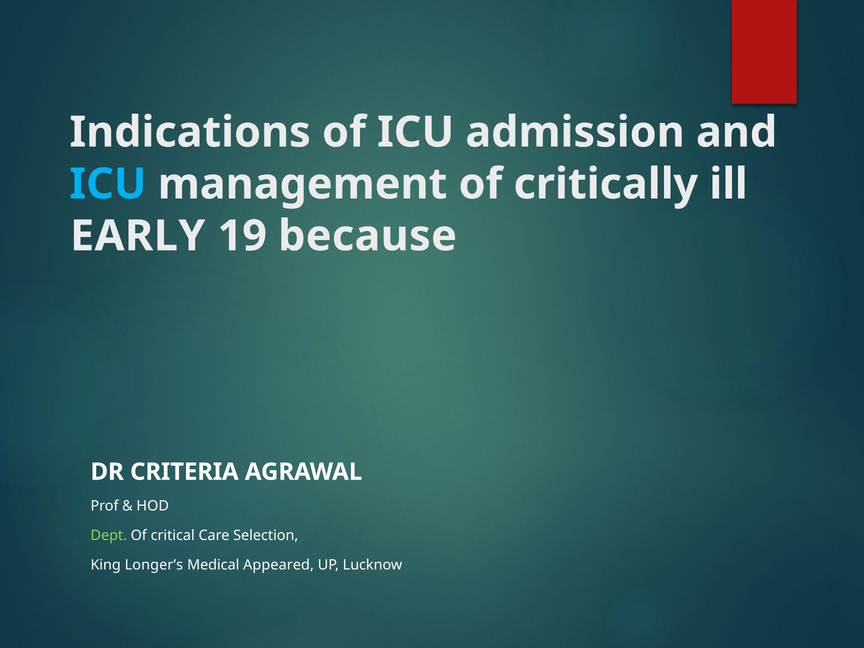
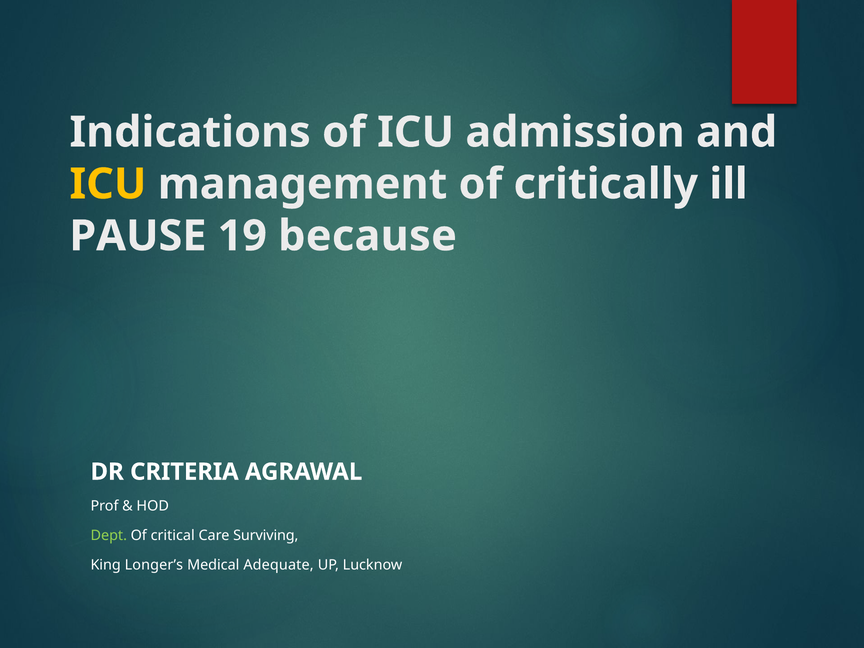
ICU colour: light blue -> yellow (108, 184)
EARLY: EARLY -> PAUSE (138, 236)
Selection: Selection -> Surviving (266, 535)
Appeared: Appeared -> Adequate (279, 565)
